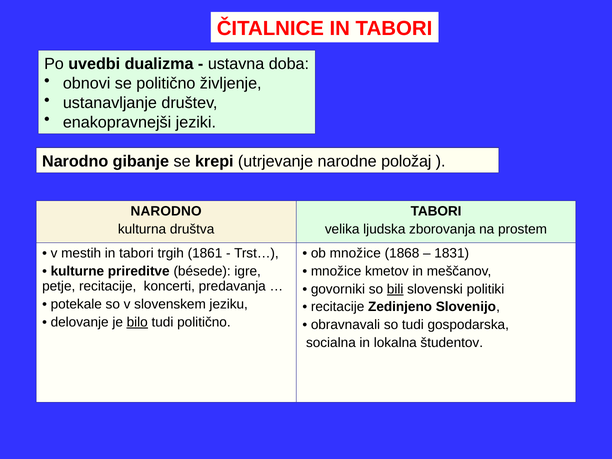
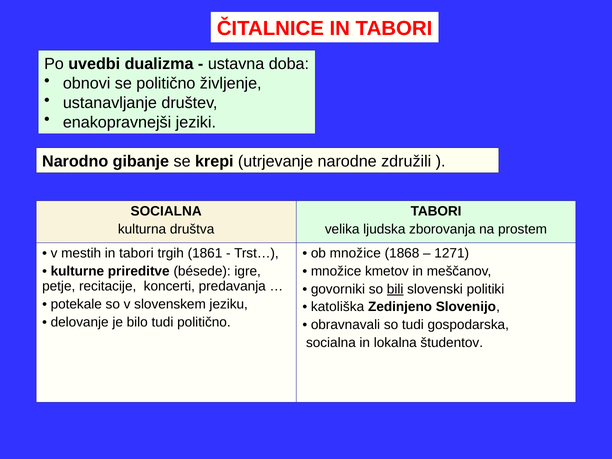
položaj: položaj -> združili (406, 161)
NARODNO: NARODNO -> SOCIALNA (166, 211)
1831: 1831 -> 1271 (452, 253)
recitacije: recitacije -> katoliška (338, 307)
bilo underline: present -> none (137, 322)
